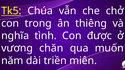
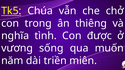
chăn: chăn -> sống (51, 48)
